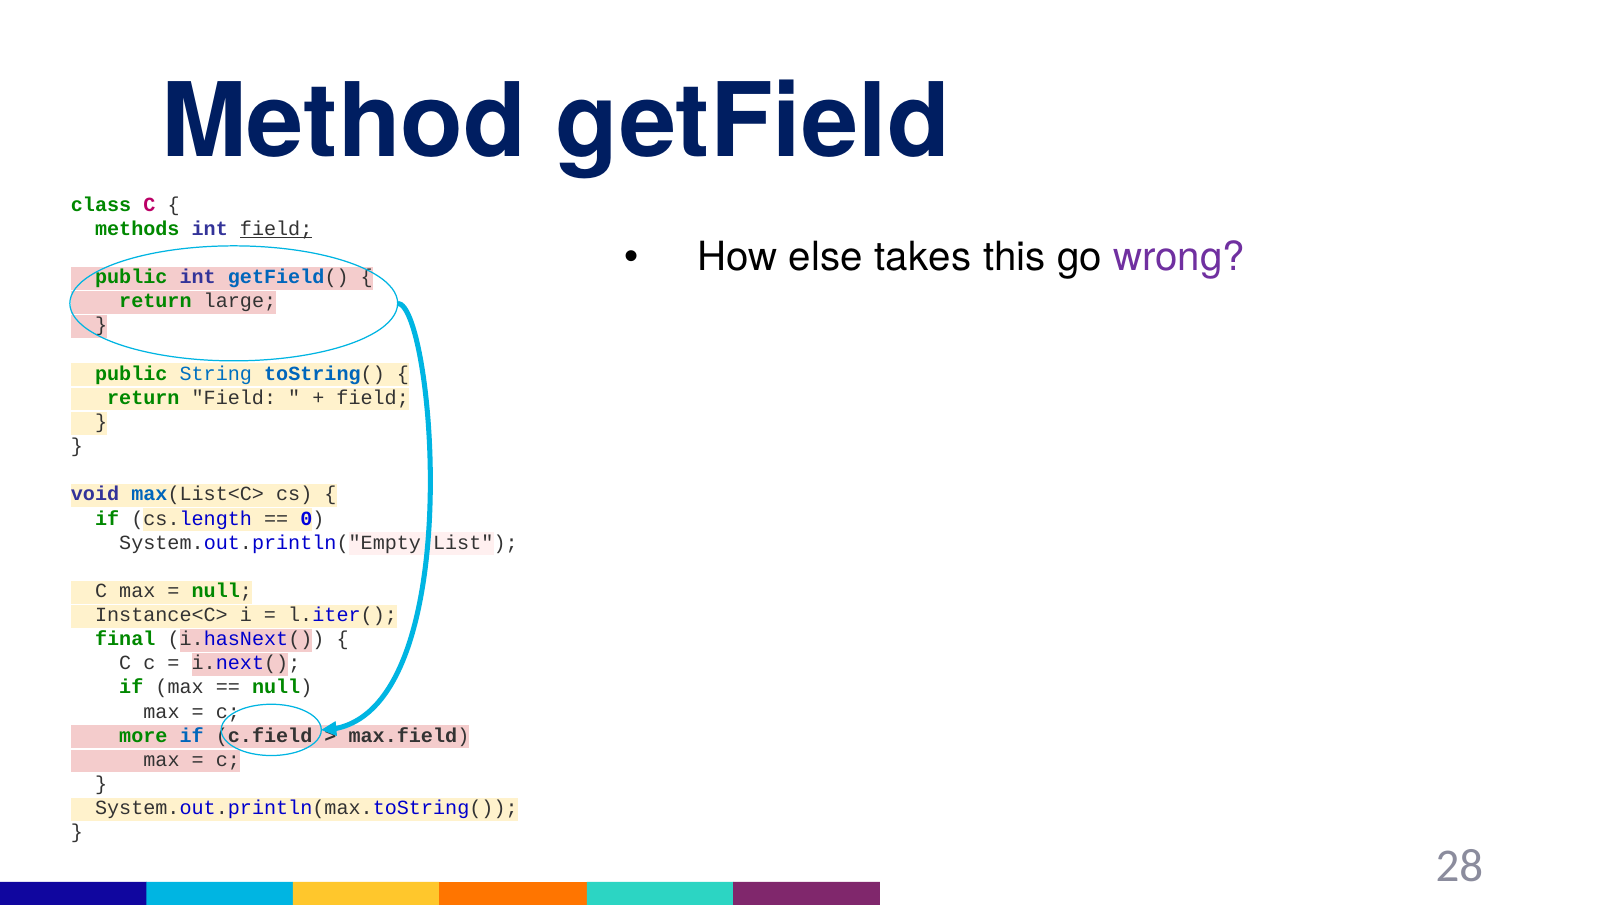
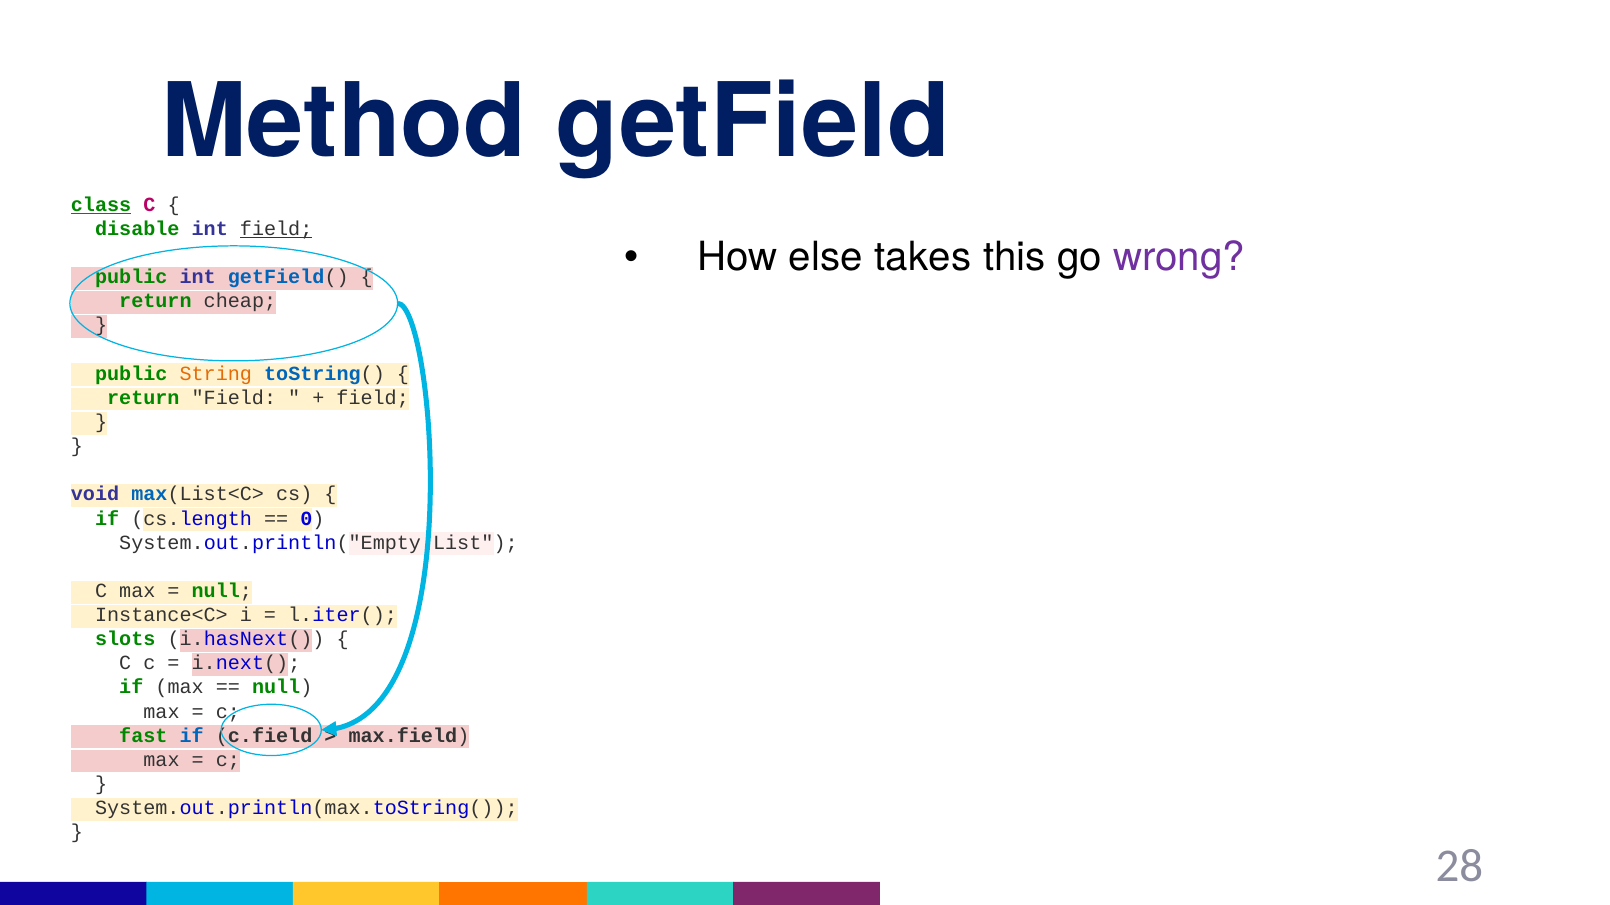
class underline: none -> present (101, 205)
methods: methods -> disable (137, 229)
large: large -> cheap (240, 301)
String colour: blue -> orange (216, 374)
final: final -> slots (125, 640)
more: more -> fast (143, 736)
